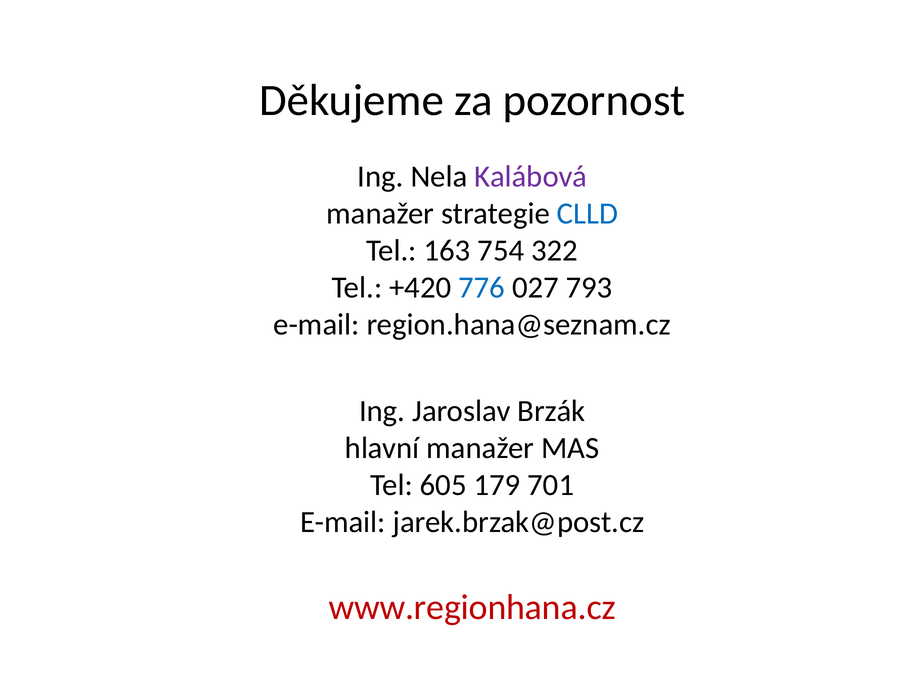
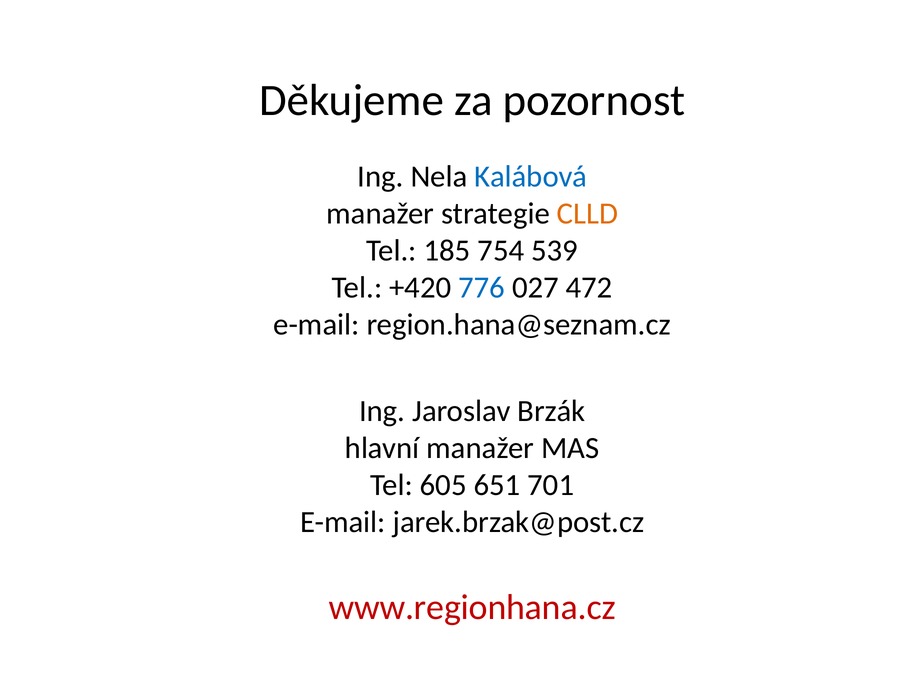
Kalábová colour: purple -> blue (531, 177)
CLLD colour: blue -> orange (587, 213)
163: 163 -> 185 (447, 250)
322: 322 -> 539 (555, 250)
793: 793 -> 472 (589, 287)
179: 179 -> 651 (497, 485)
